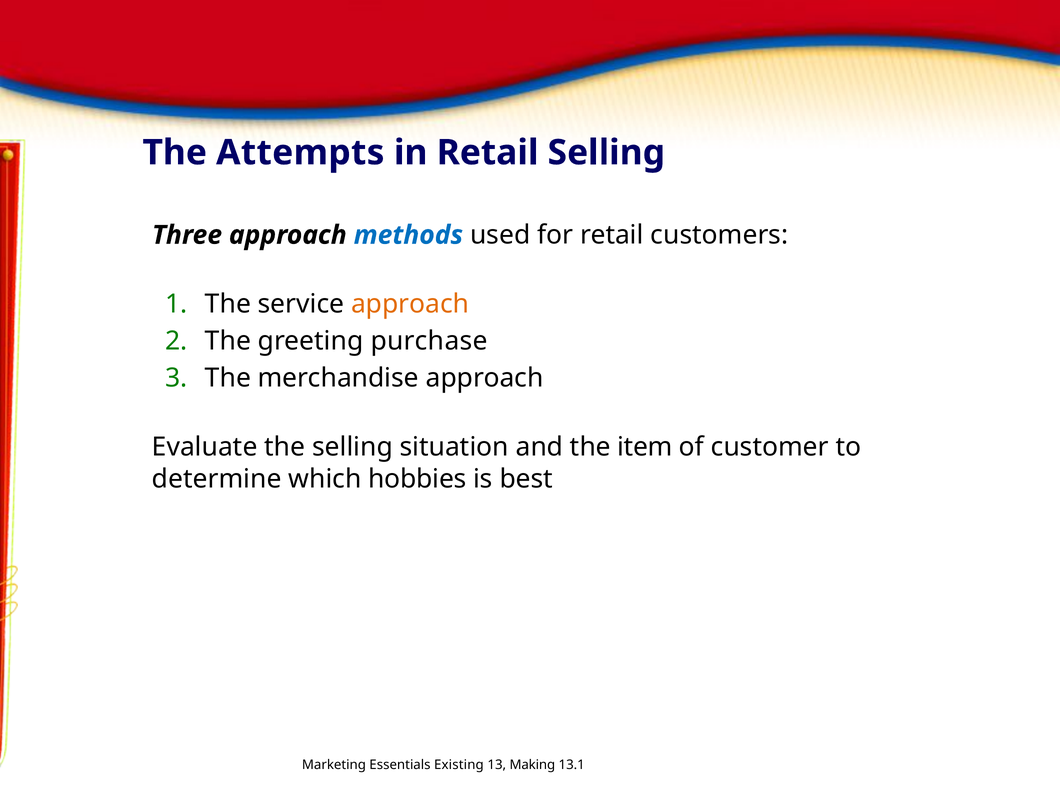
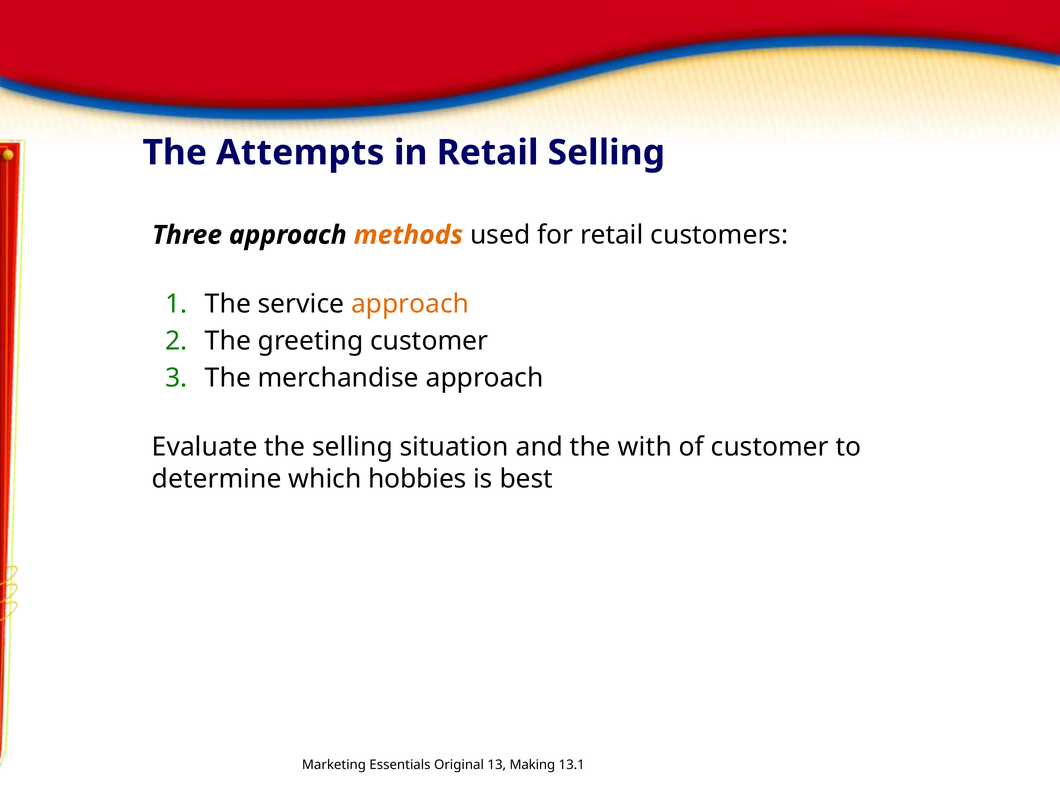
methods colour: blue -> orange (408, 235)
greeting purchase: purchase -> customer (429, 341)
item: item -> with (645, 447)
Existing: Existing -> Original (459, 765)
